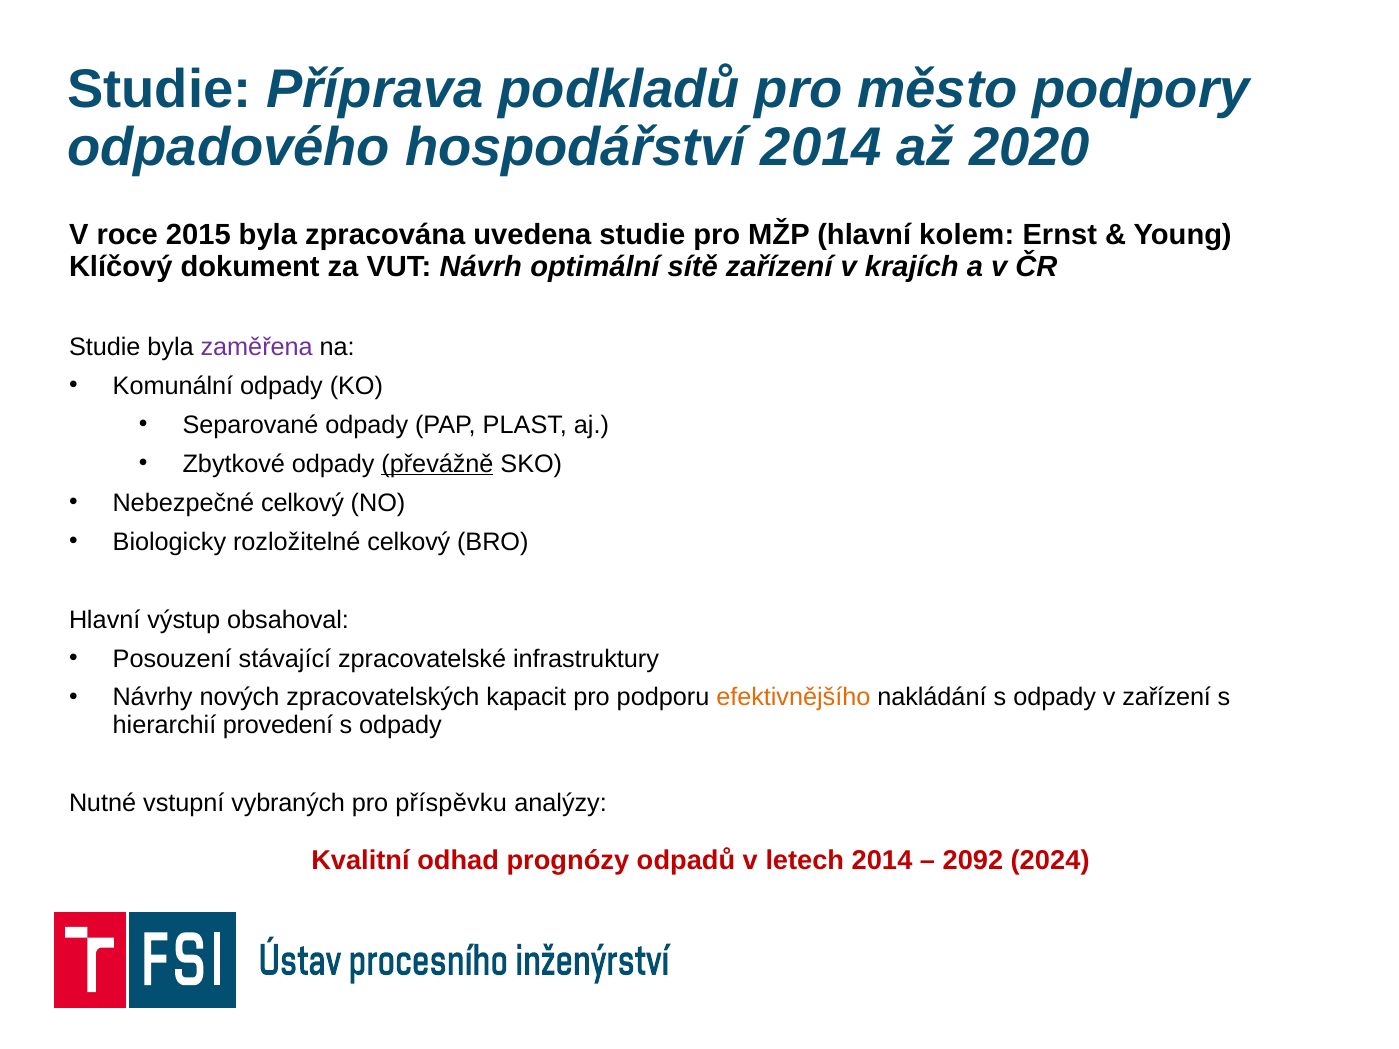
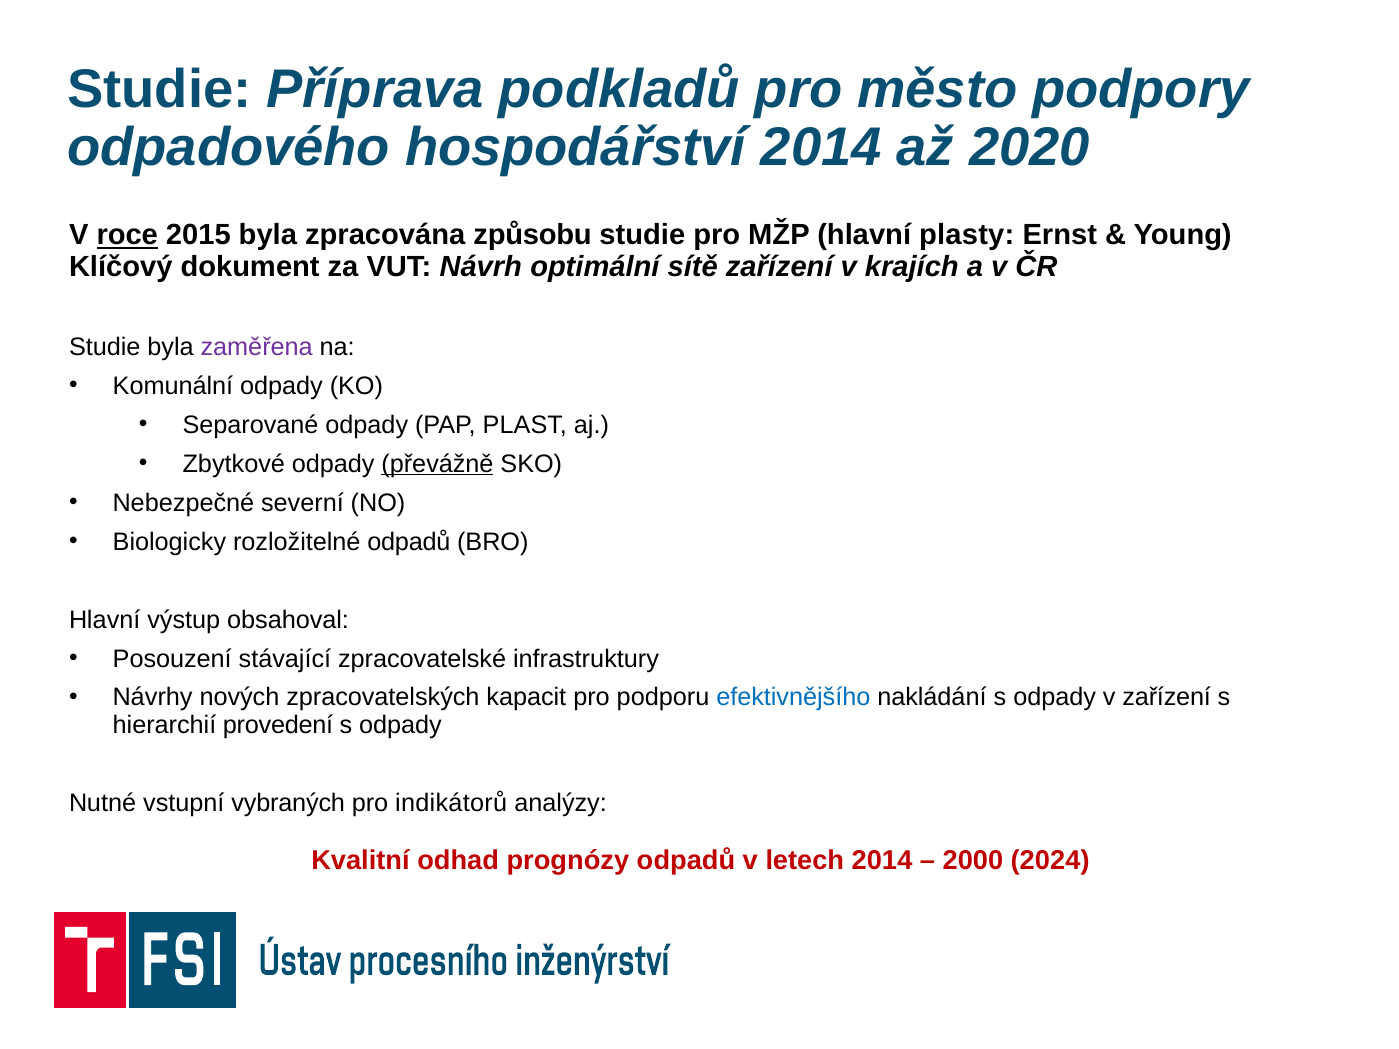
roce underline: none -> present (127, 235)
uvedena: uvedena -> způsobu (533, 235)
kolem: kolem -> plasty (967, 235)
Nebezpečné celkový: celkový -> severní (302, 503)
rozložitelné celkový: celkový -> odpadů (409, 542)
efektivnějšího colour: orange -> blue (793, 698)
příspěvku: příspěvku -> indikátorů (451, 803)
2092: 2092 -> 2000 (973, 861)
